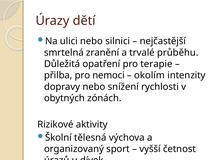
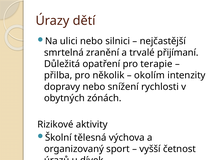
průběhu: průběhu -> přijímaní (178, 52)
nemoci: nemoci -> několik (108, 75)
